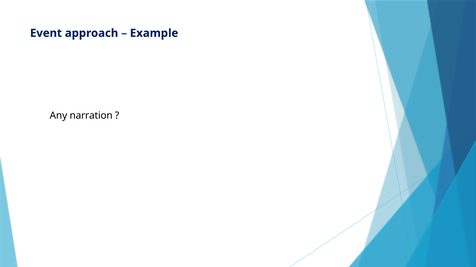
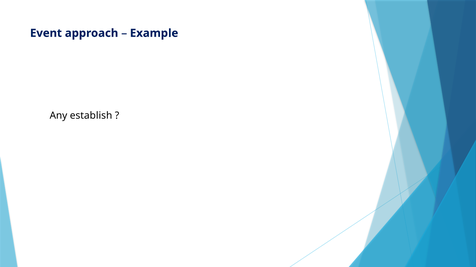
narration: narration -> establish (91, 116)
